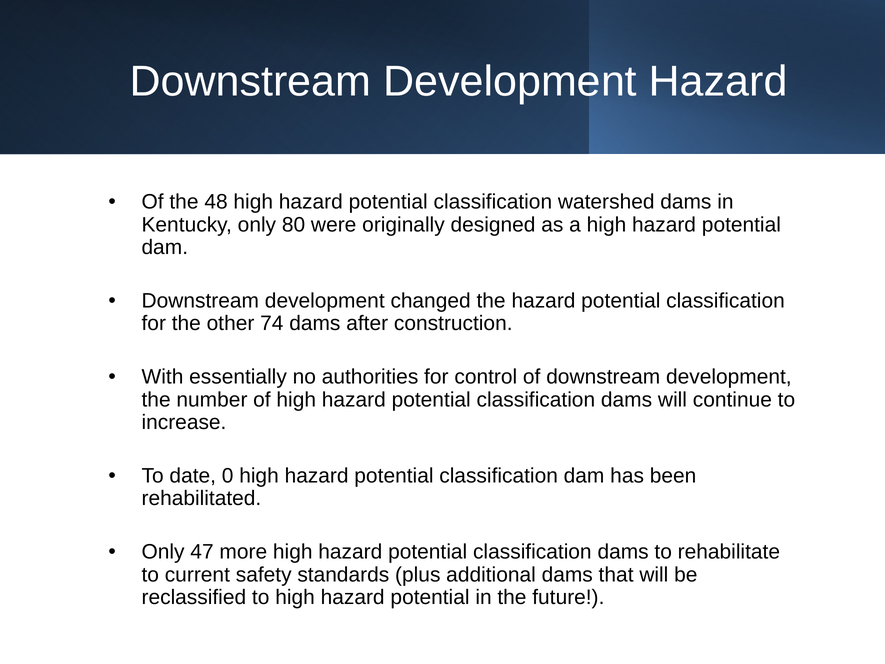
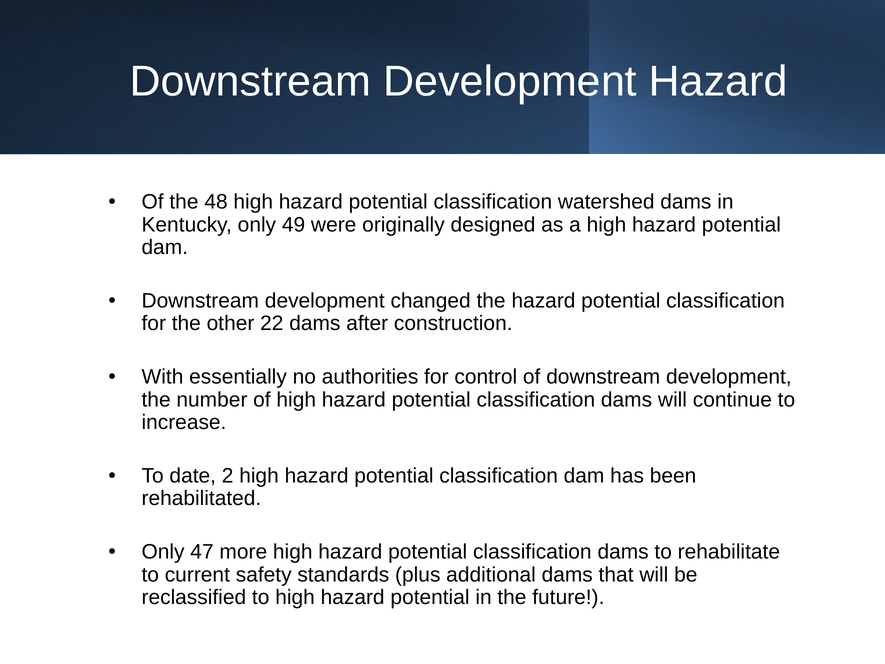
80: 80 -> 49 (294, 225)
74: 74 -> 22 (272, 323)
0: 0 -> 2 (228, 476)
